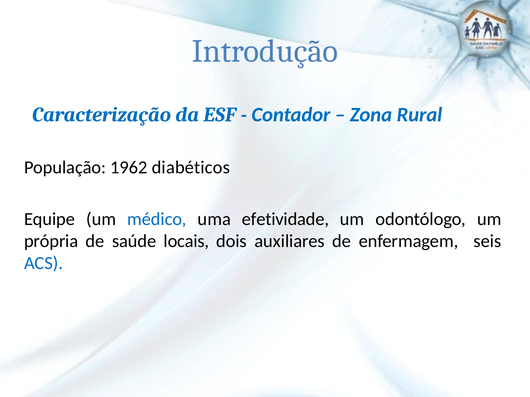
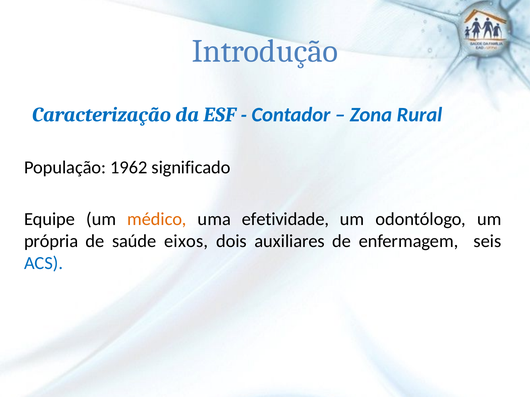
diabéticos: diabéticos -> significado (191, 168)
médico colour: blue -> orange (157, 219)
locais: locais -> eixos (186, 241)
